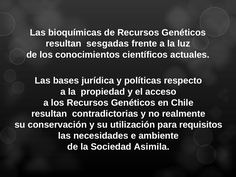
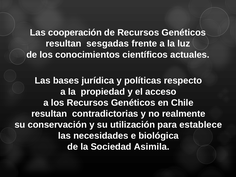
bioquímicas: bioquímicas -> cooperación (75, 33)
requisitos: requisitos -> establece (201, 125)
ambiente: ambiente -> biológica (159, 136)
